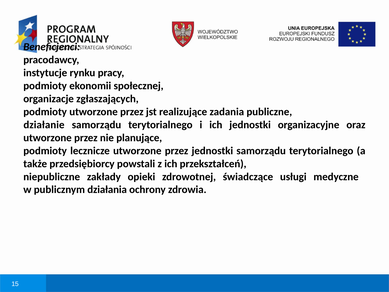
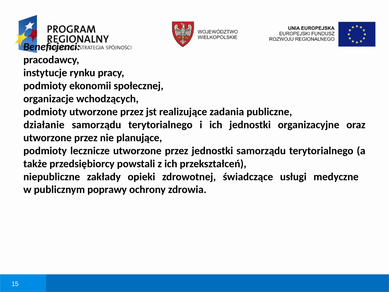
zgłaszających: zgłaszających -> wchodzących (107, 99)
działania: działania -> poprawy (107, 190)
